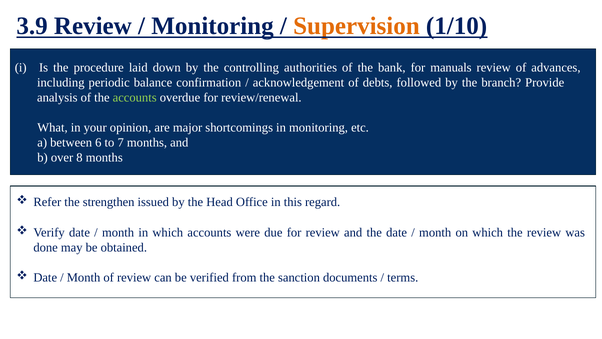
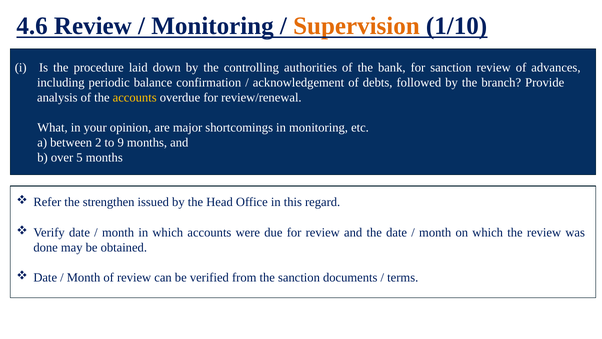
3.9: 3.9 -> 4.6 (32, 26)
for manuals: manuals -> sanction (451, 67)
accounts colour: light green -> yellow (135, 97)
6: 6 -> 2 (98, 143)
7: 7 -> 9 (121, 143)
8: 8 -> 5 (80, 158)
